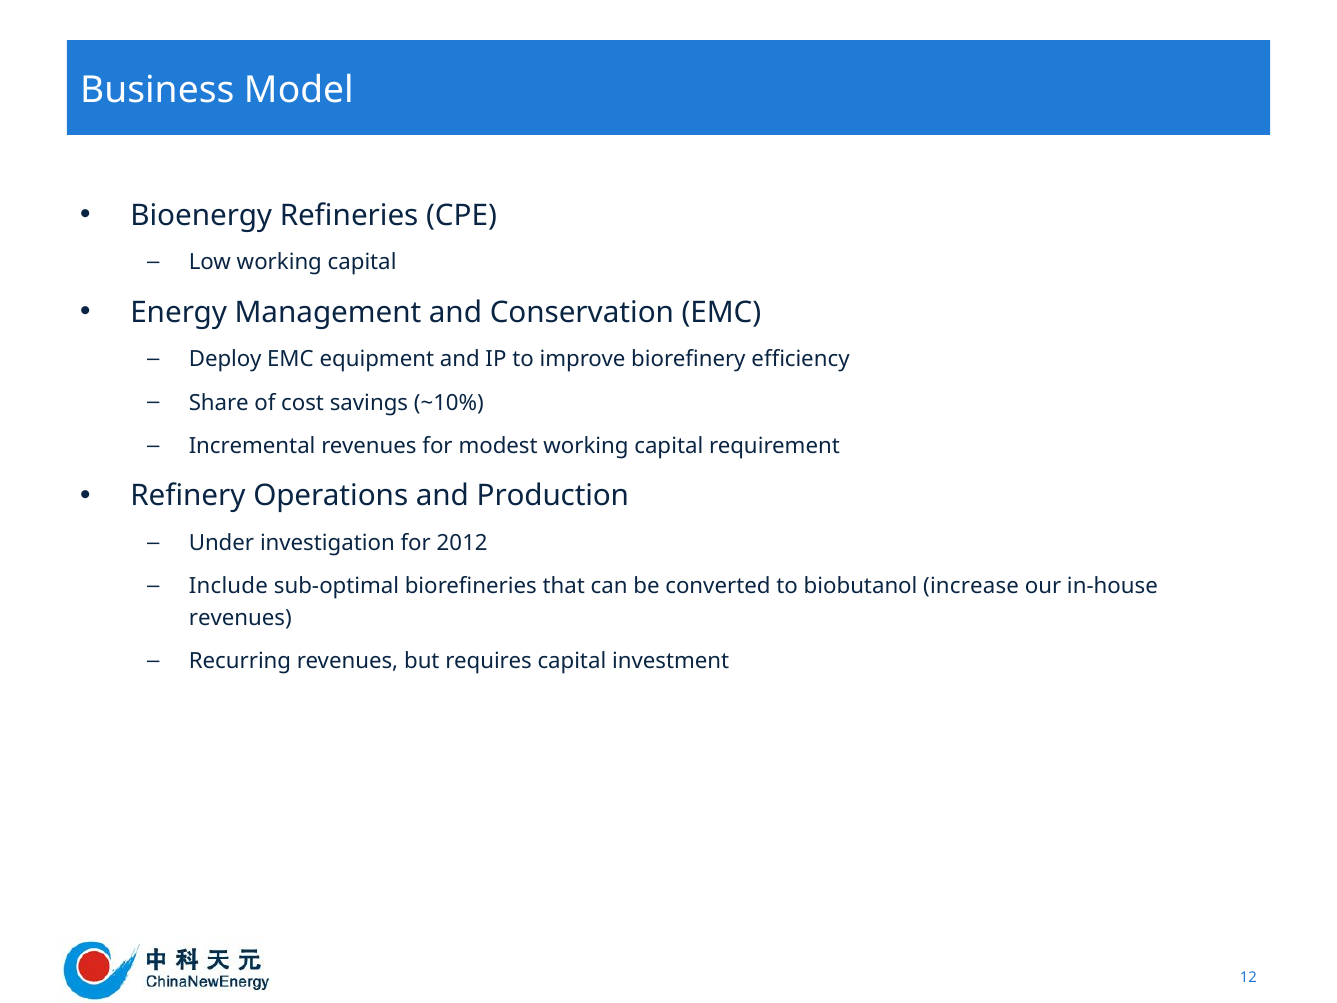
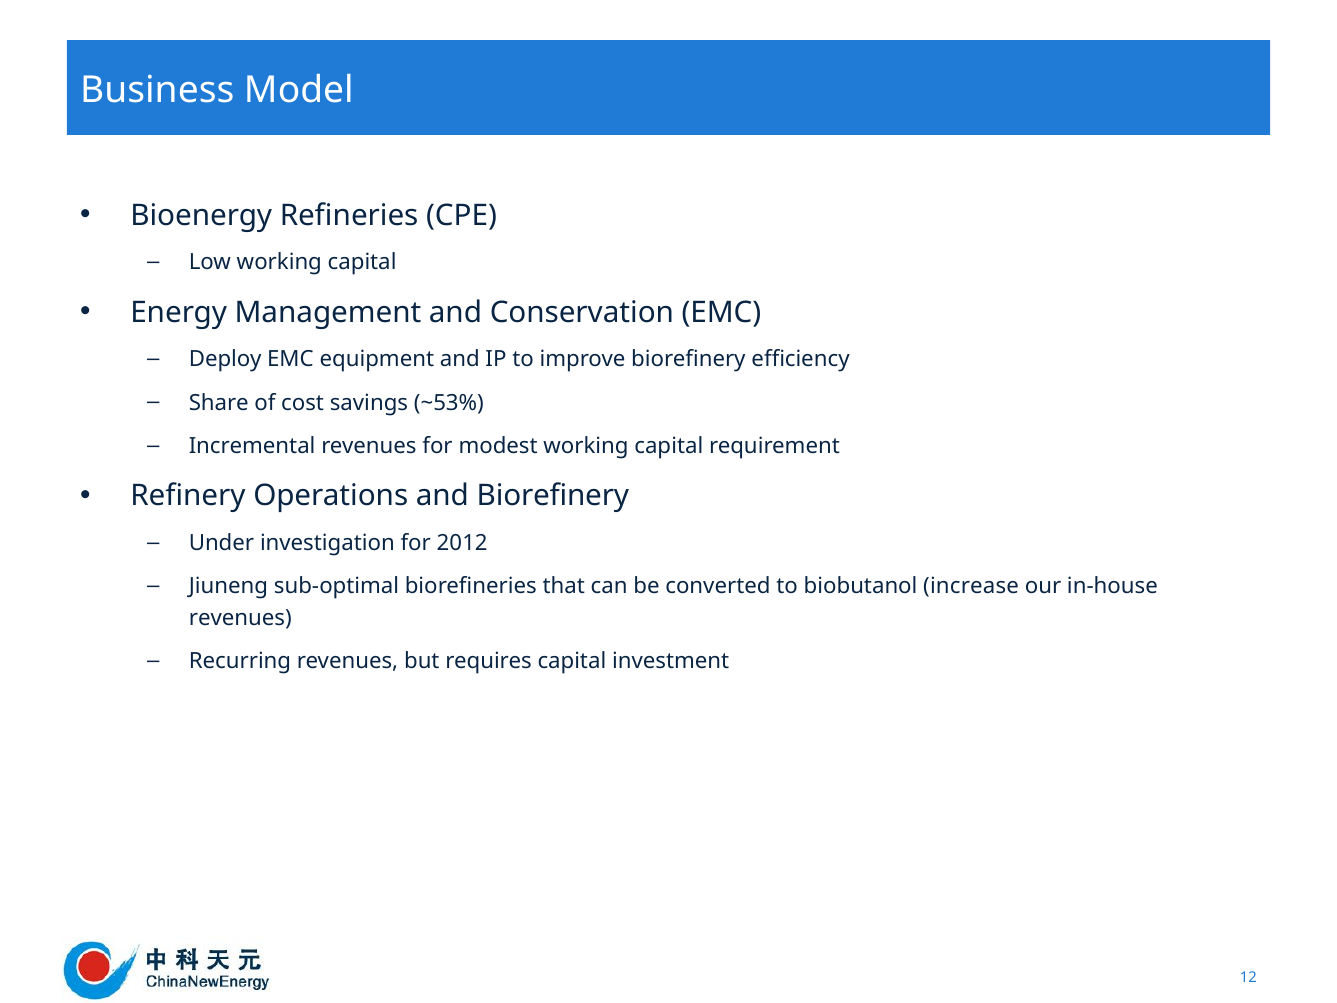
~10%: ~10% -> ~53% (449, 403)
and Production: Production -> Biorefinery (553, 496)
Include: Include -> Jiuneng (229, 586)
